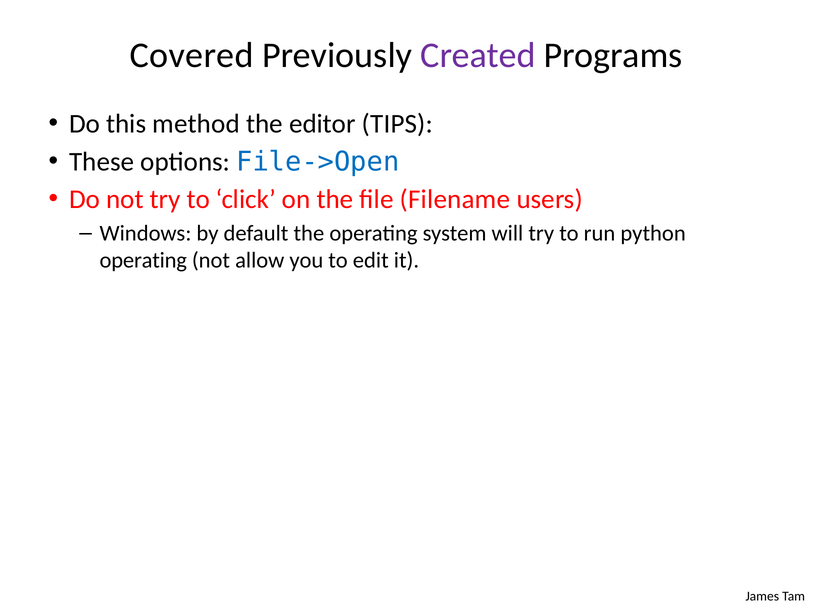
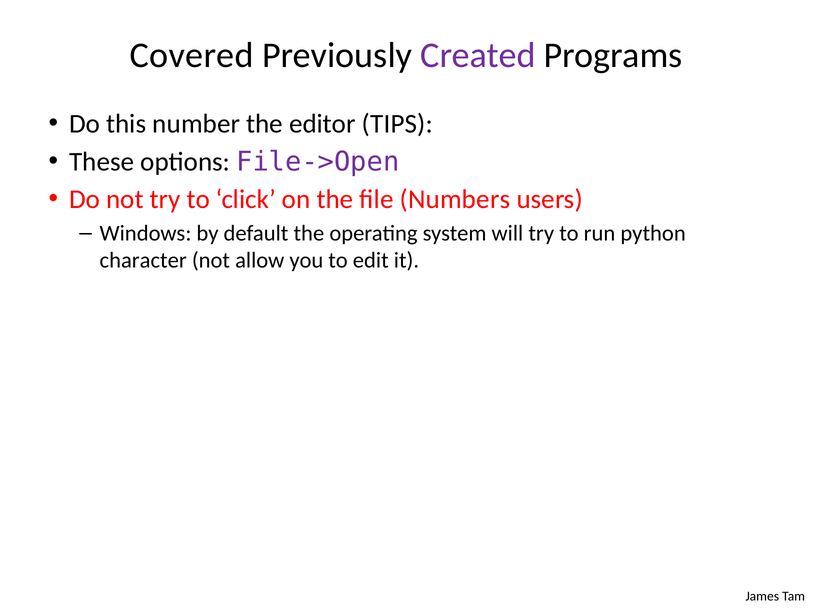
method: method -> number (196, 124)
File->Open colour: blue -> purple (318, 162)
Filename: Filename -> Numbers (455, 200)
operating: operating -> character (143, 261)
